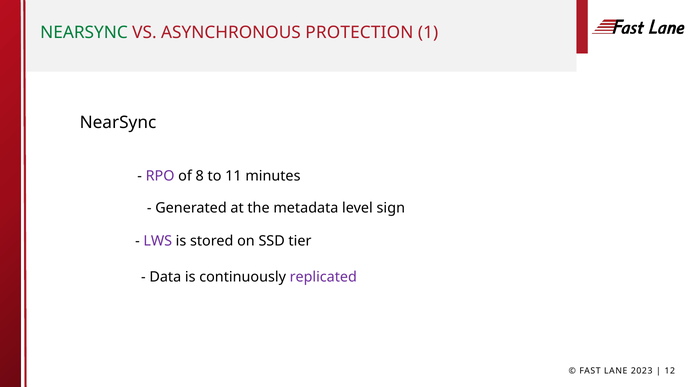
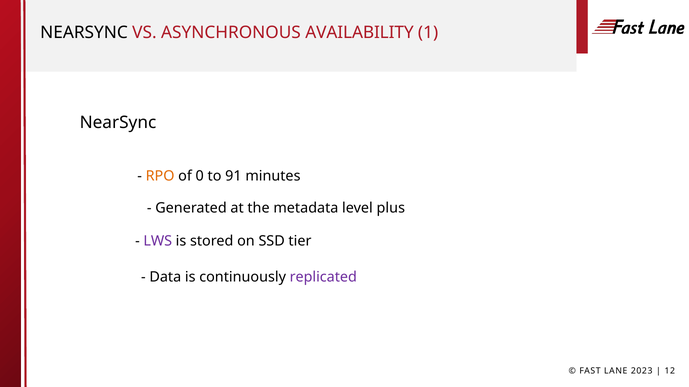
NEARSYNC colour: green -> black (84, 32)
PROTECTION: PROTECTION -> AVAILABILITY (359, 32)
RPO colour: purple -> orange (160, 176)
8: 8 -> 0 (200, 176)
11: 11 -> 91 (233, 176)
sign: sign -> plus (391, 209)
